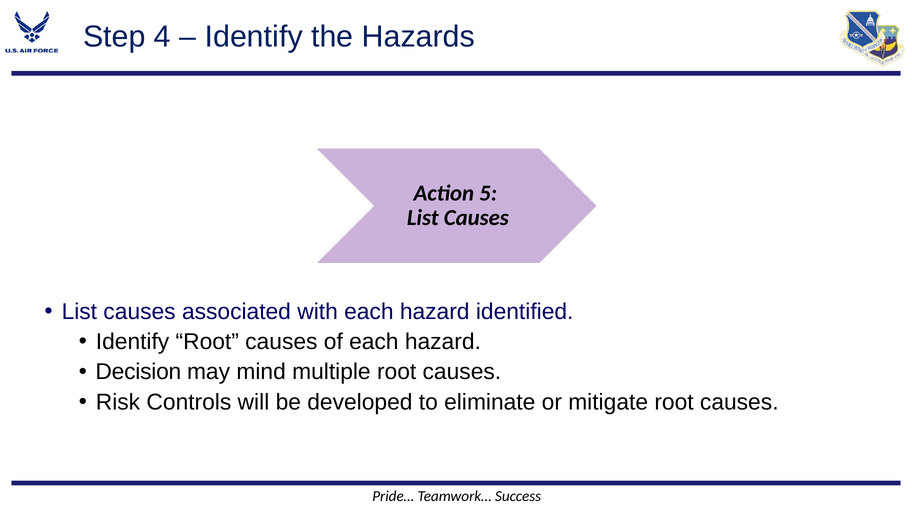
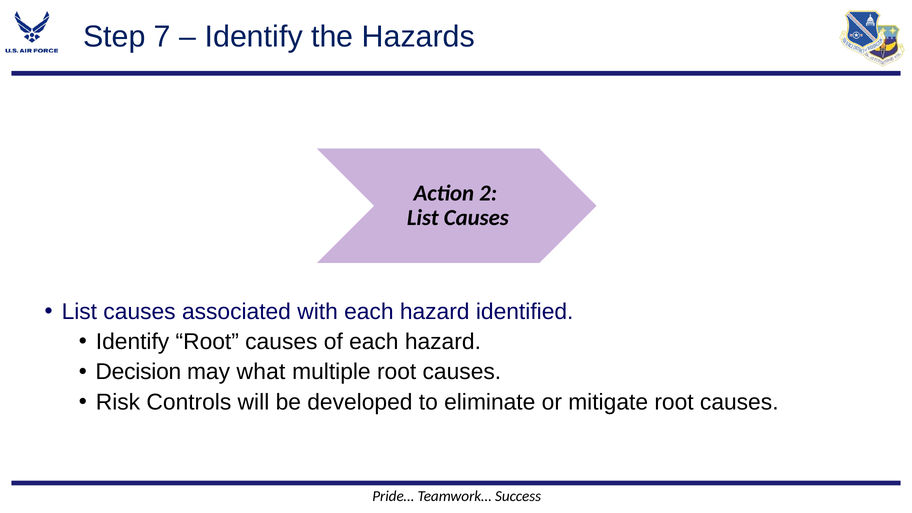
4: 4 -> 7 (162, 37)
5: 5 -> 2 (488, 193)
mind: mind -> what (261, 372)
